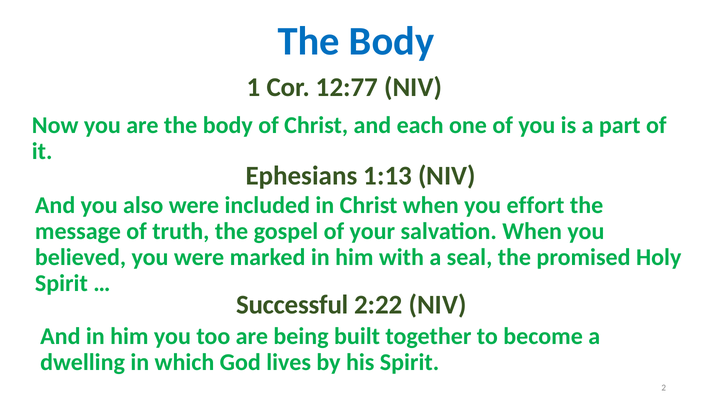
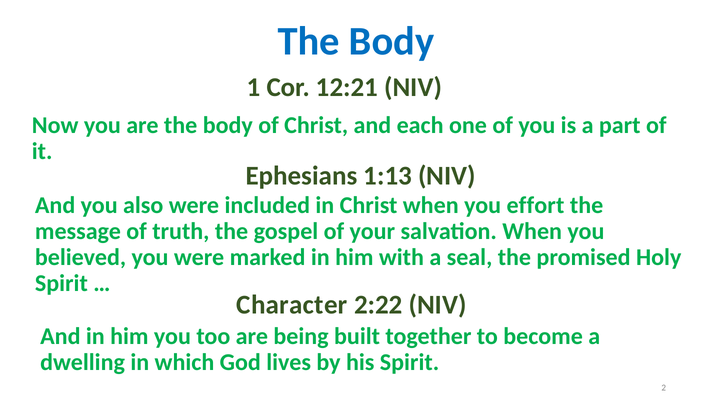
12:77: 12:77 -> 12:21 (347, 87)
Successful: Successful -> Character (292, 304)
